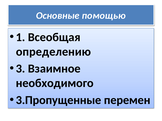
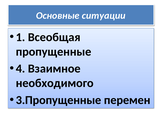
помощью: помощью -> ситуации (104, 16)
определению: определению -> пропущенные (54, 52)
3: 3 -> 4 (20, 69)
